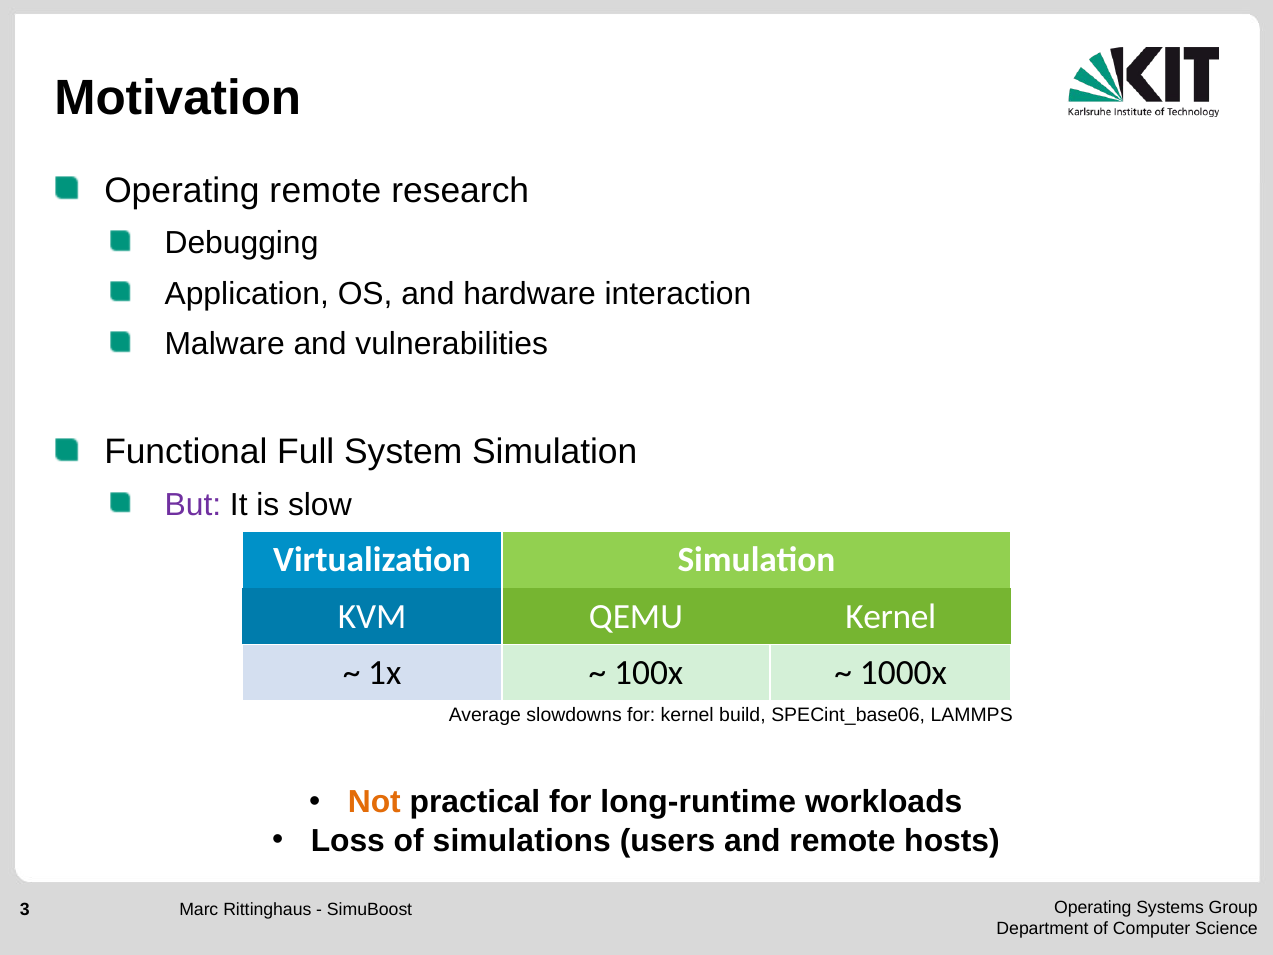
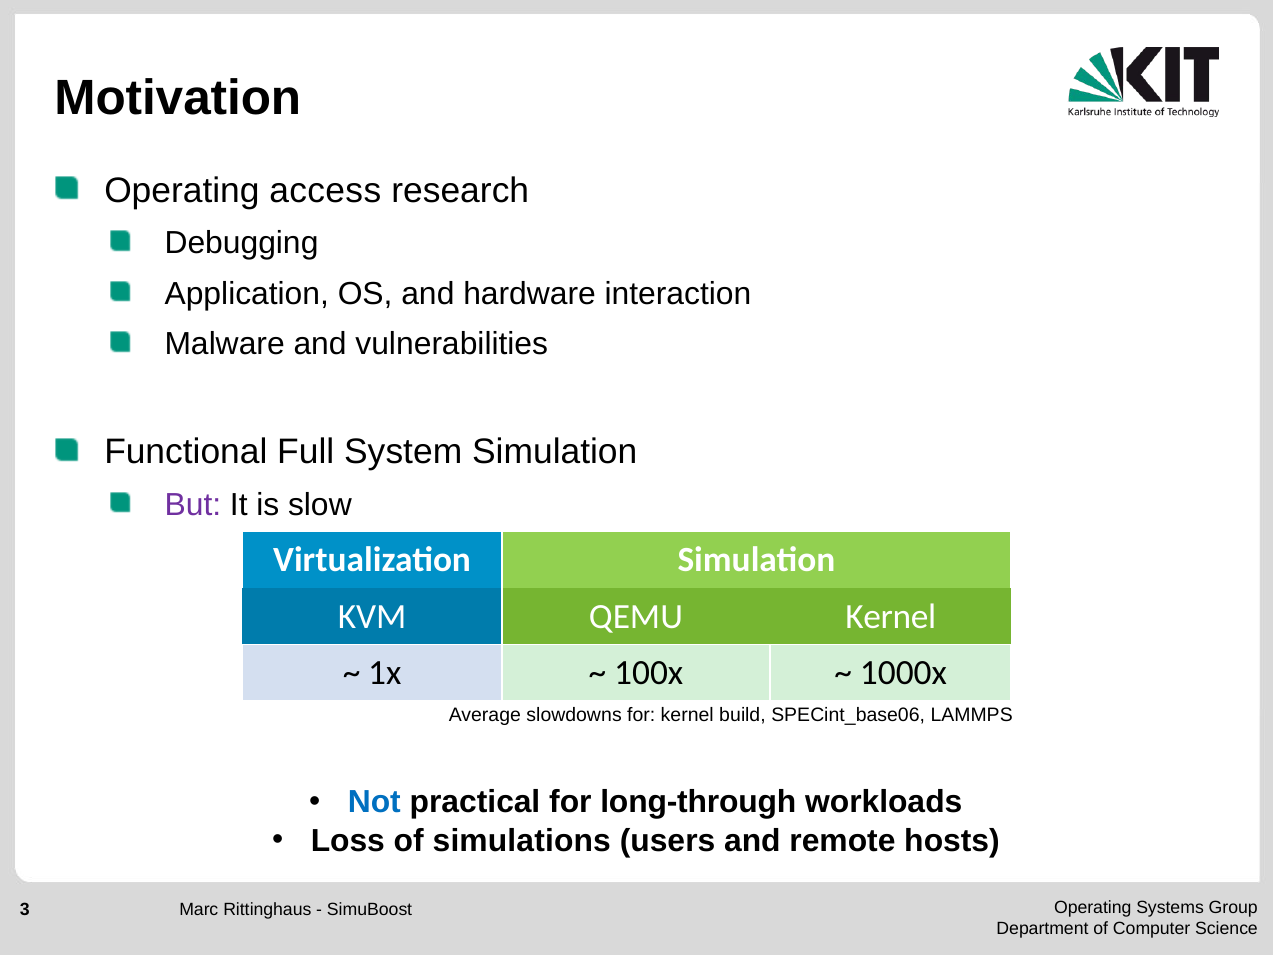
Operating remote: remote -> access (325, 191)
Not colour: orange -> blue (374, 802)
long-runtime: long-runtime -> long-through (698, 802)
